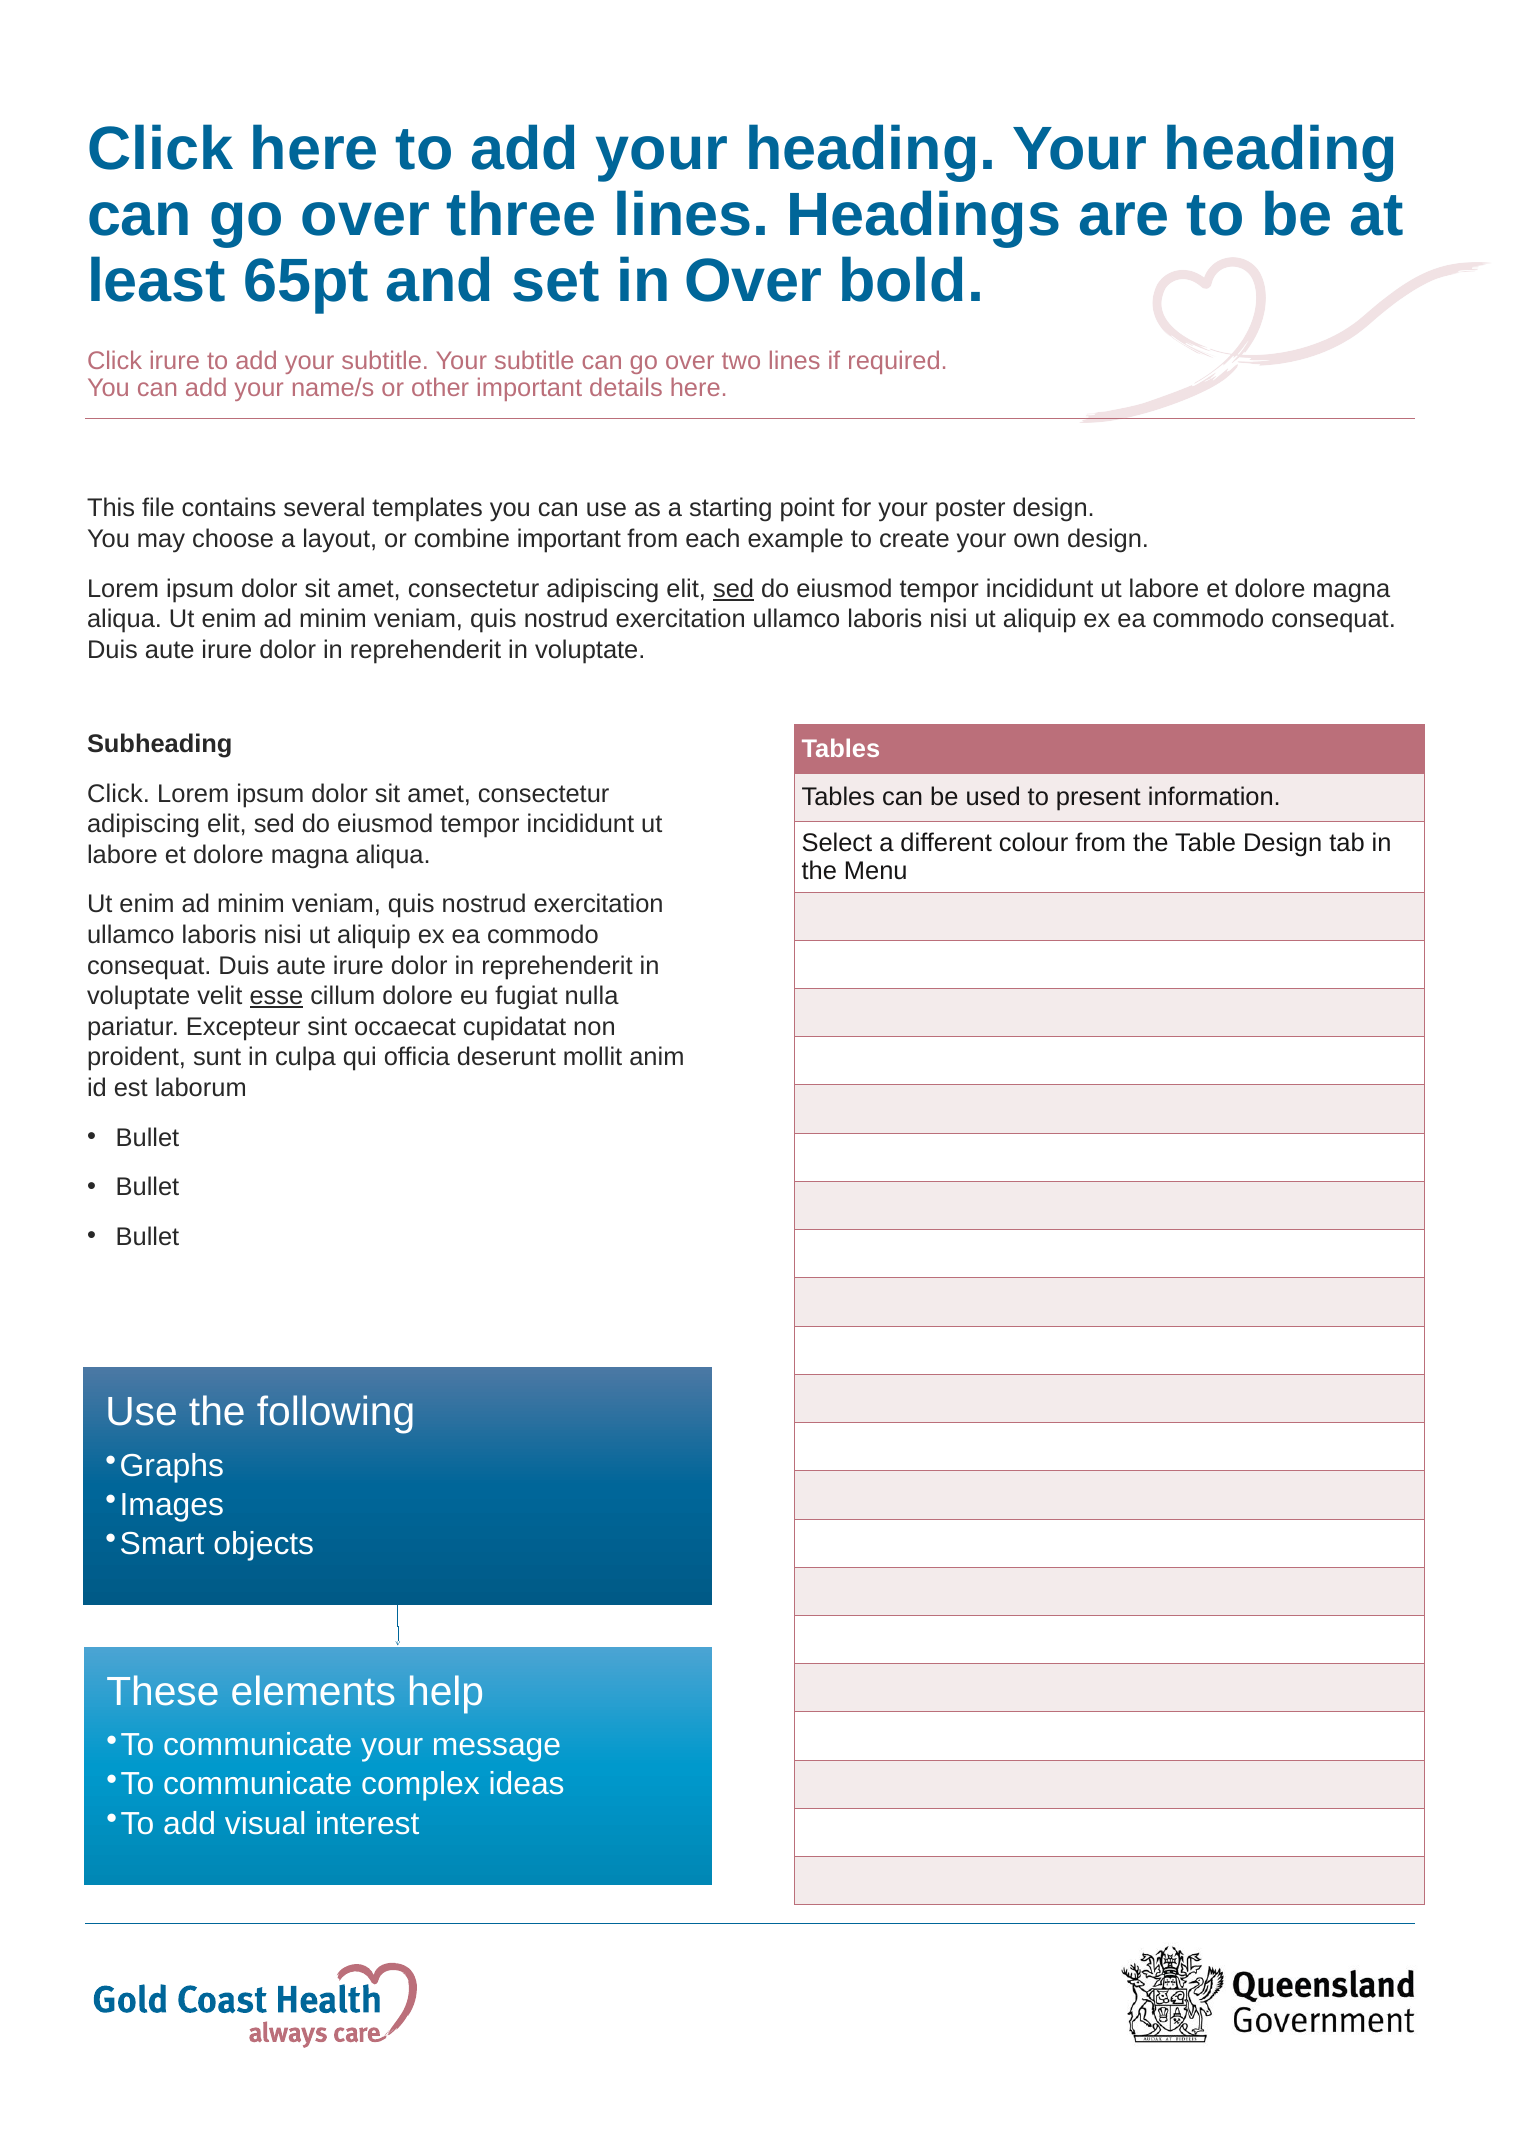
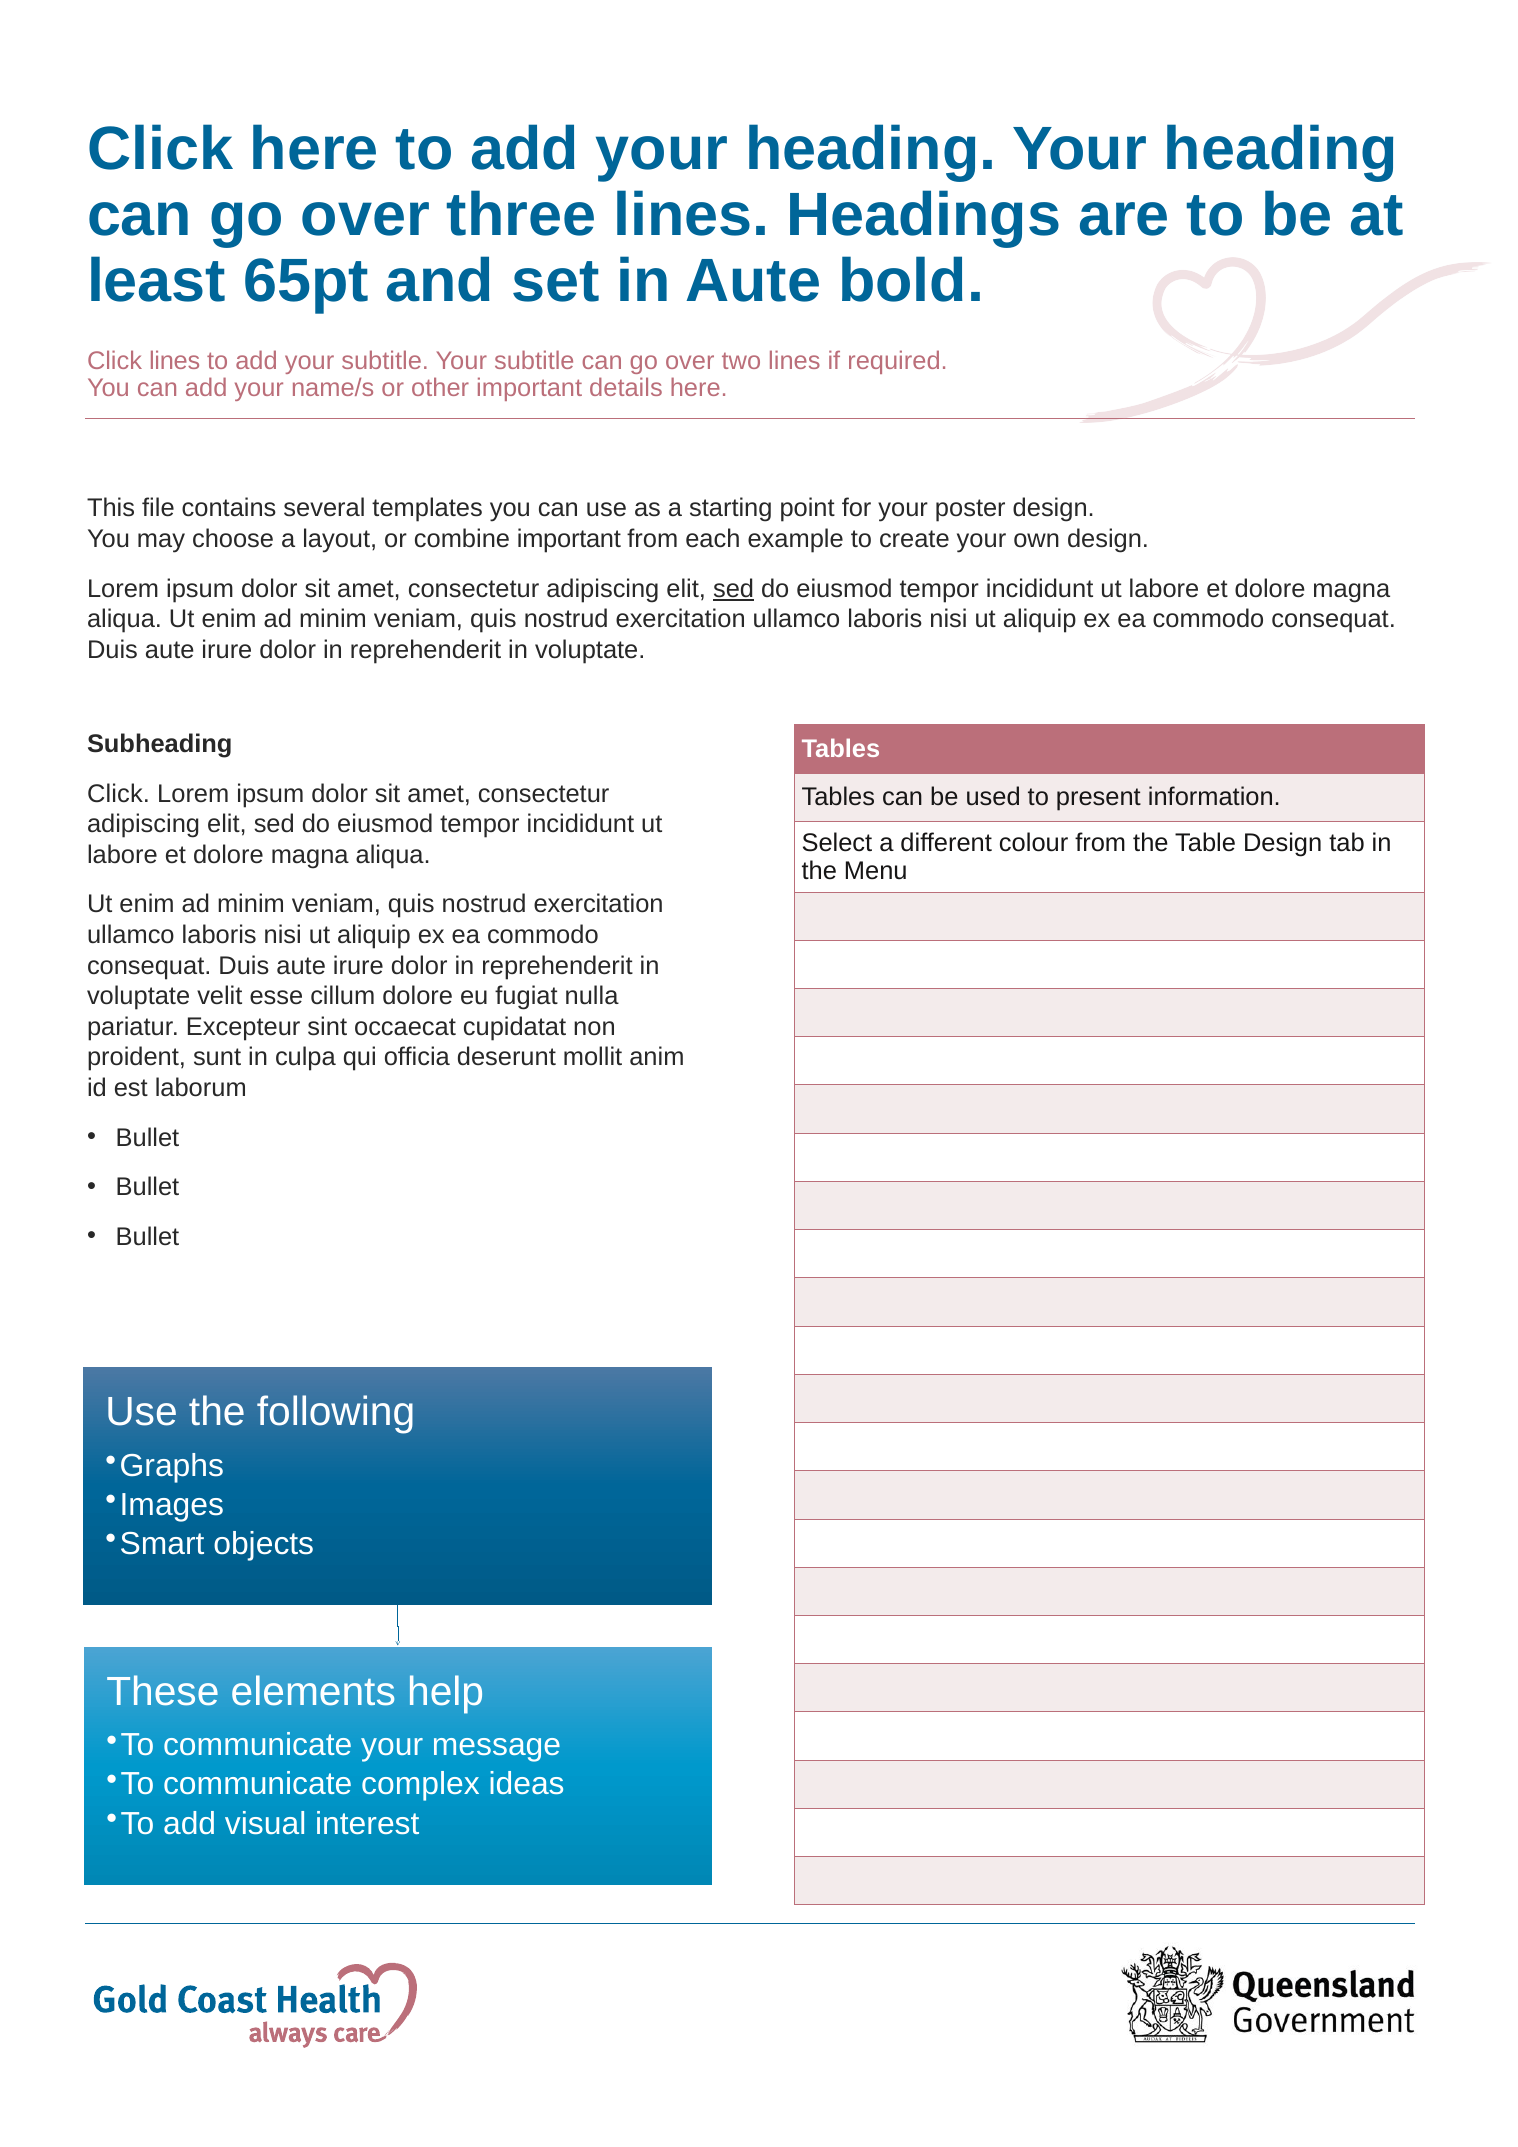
in Over: Over -> Aute (753, 282)
Click irure: irure -> lines (175, 360)
esse underline: present -> none (276, 996)
